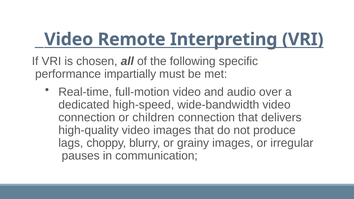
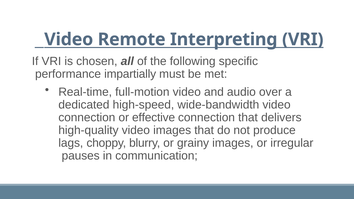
children: children -> effective (154, 117)
